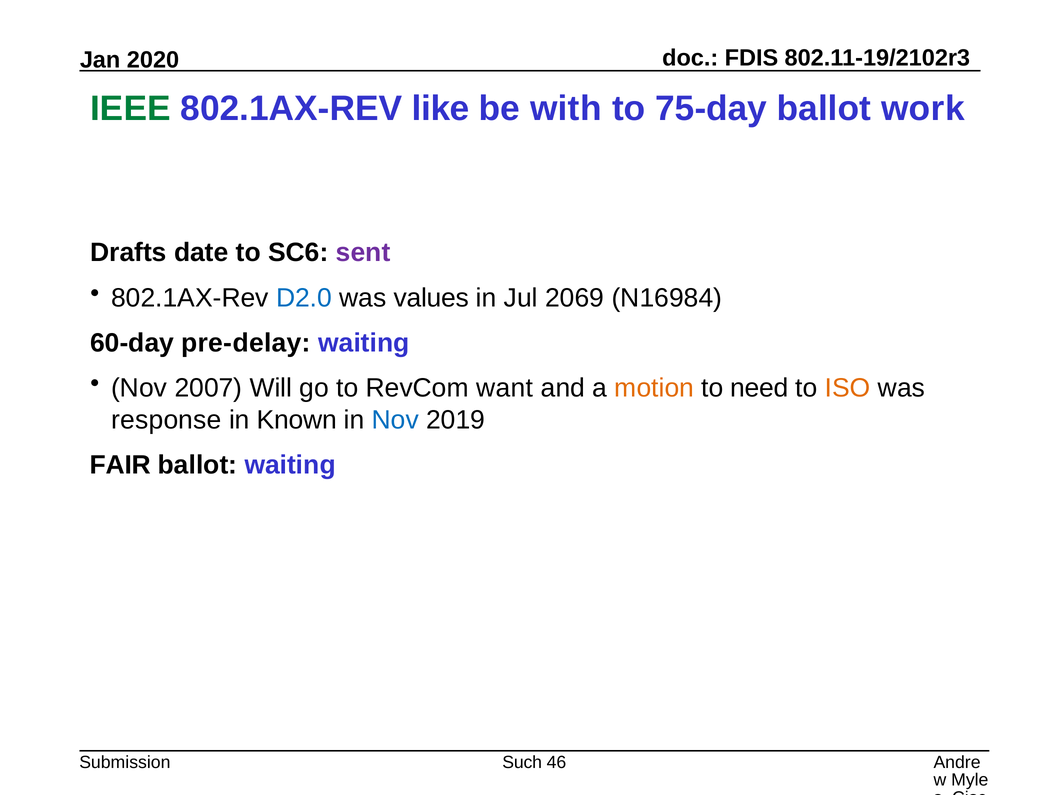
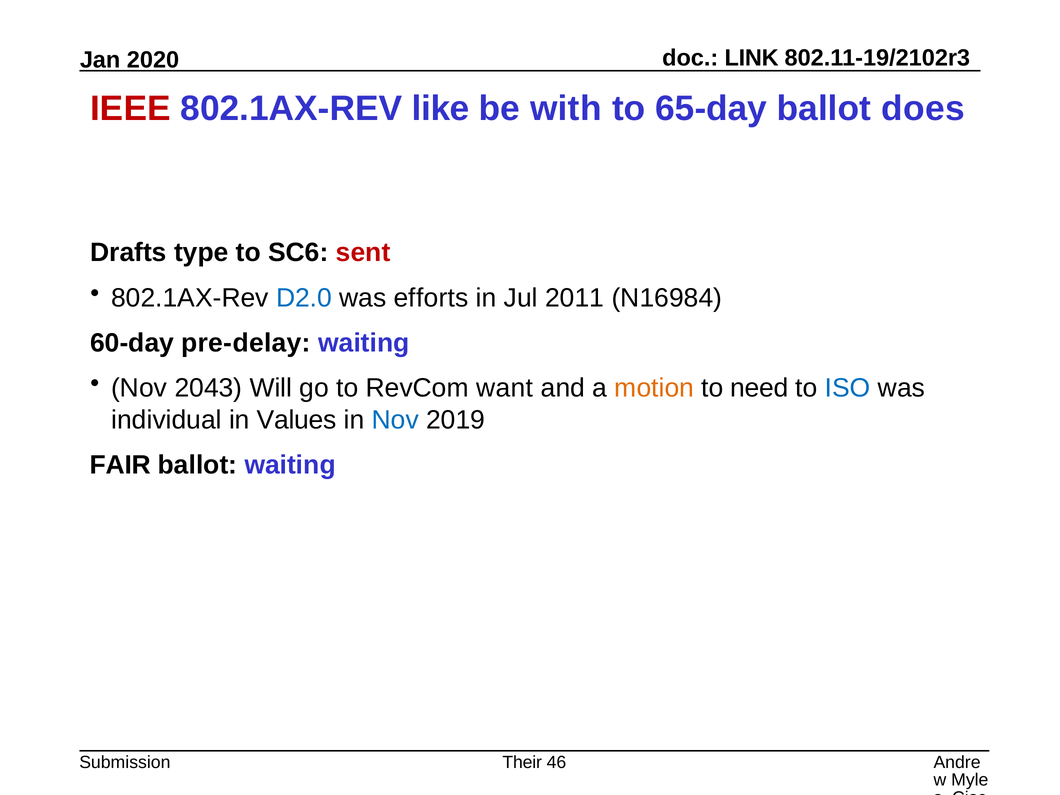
FDIS: FDIS -> LINK (752, 58)
IEEE colour: green -> red (130, 109)
75-day: 75-day -> 65-day (711, 109)
work: work -> does (923, 109)
date: date -> type (201, 253)
sent colour: purple -> red (363, 253)
values: values -> efforts (431, 298)
2069: 2069 -> 2011 (575, 298)
2007: 2007 -> 2043 (208, 388)
ISO colour: orange -> blue (848, 388)
response: response -> individual (167, 420)
Known: Known -> Values (297, 420)
Such: Such -> Their (522, 762)
